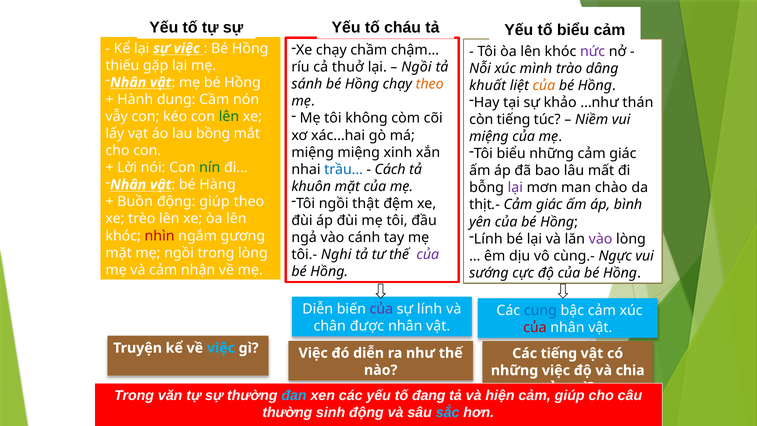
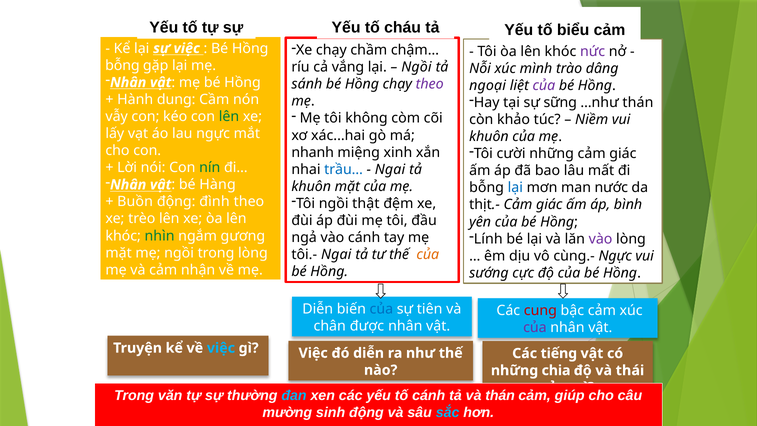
thiếu: thiếu -> bỗng (122, 65)
thuở: thuở -> vắng (348, 67)
theo colour: orange -> purple (430, 84)
khuất: khuất -> ngoại (488, 85)
của colour: orange -> purple (544, 85)
khảo: khảo -> sững (560, 103)
còn tiếng: tiếng -> khảo (514, 120)
lau bồng: bồng -> ngực (213, 134)
miệng: miệng -> khuôn (489, 137)
Tôi biểu: biểu -> cười (511, 154)
miệng: miệng -> nhanh (313, 152)
Cách: Cách -> Ngai (390, 169)
lại colour: purple -> blue (515, 188)
chào: chào -> nước (611, 188)
động giúp: giúp -> đình (214, 202)
nhìn colour: red -> green (160, 236)
tôi.- Nghi: Nghi -> Ngai (336, 255)
của colour: purple -> orange (428, 255)
của colour: purple -> blue (381, 309)
sự lính: lính -> tiên (430, 309)
cung colour: blue -> red (540, 310)
của colour: red -> purple (535, 327)
những việc: việc -> chia (556, 370)
chia: chia -> thái (630, 370)
tố đang: đang -> cánh (429, 396)
và hiện: hiện -> thán (500, 396)
thường: thường -> mường (287, 413)
